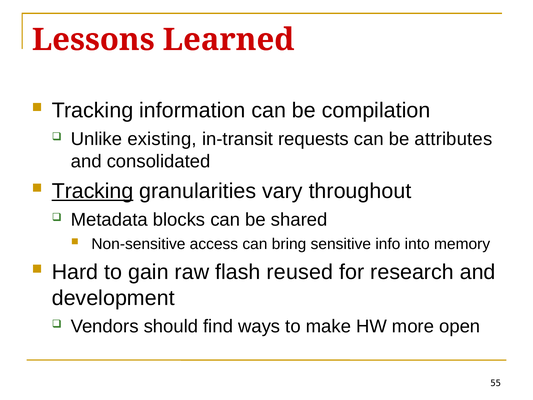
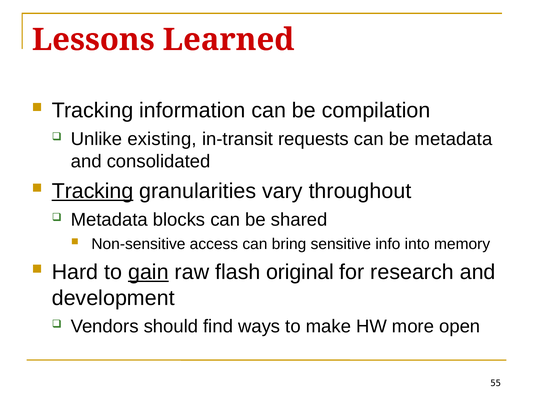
be attributes: attributes -> metadata (453, 139)
gain underline: none -> present (148, 272)
reused: reused -> original (300, 272)
